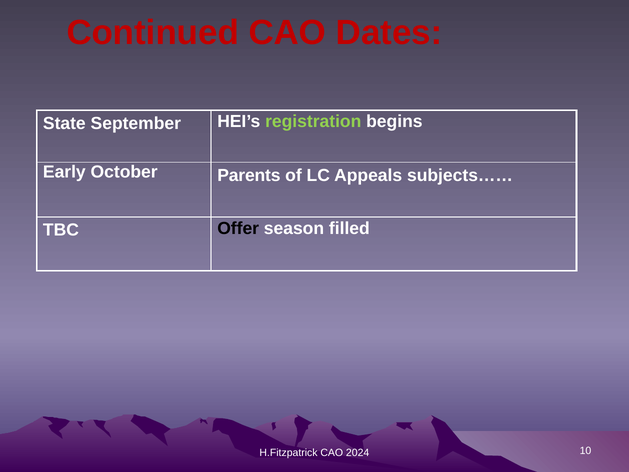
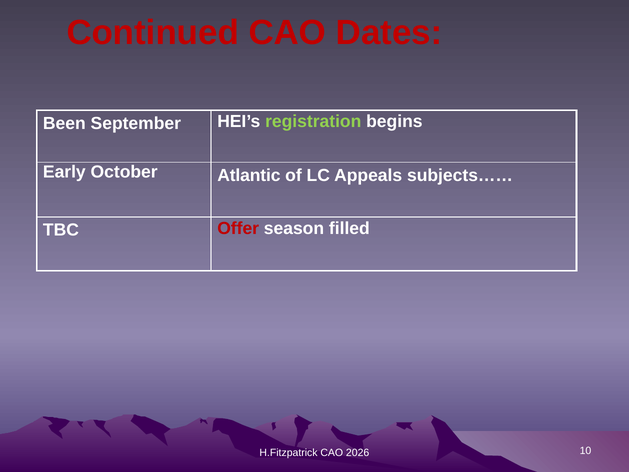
State: State -> Been (64, 123)
Parents: Parents -> Atlantic (249, 175)
Offer colour: black -> red (238, 228)
2024: 2024 -> 2026 (358, 453)
